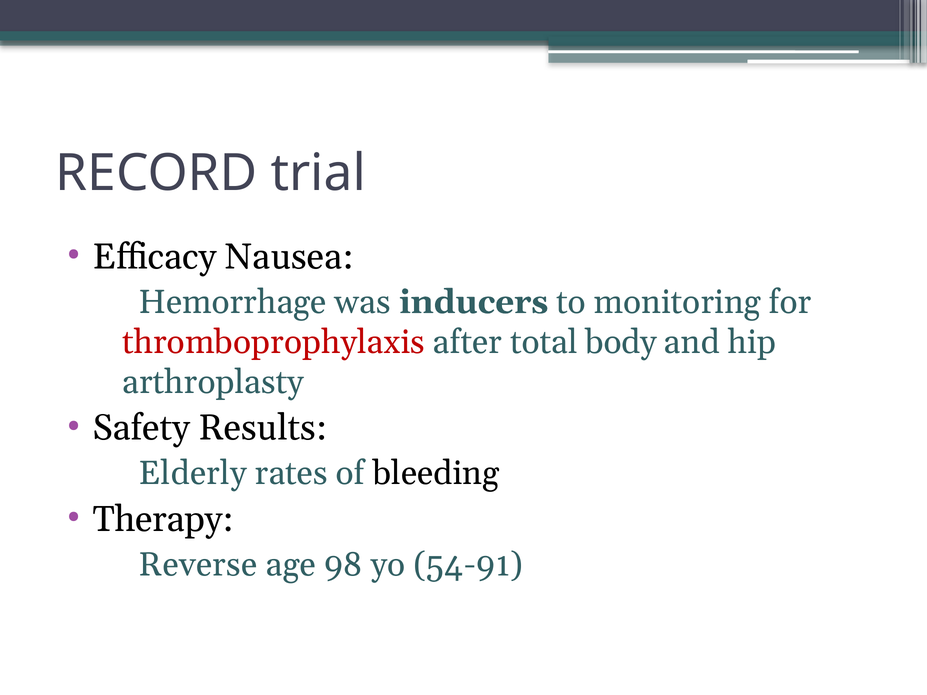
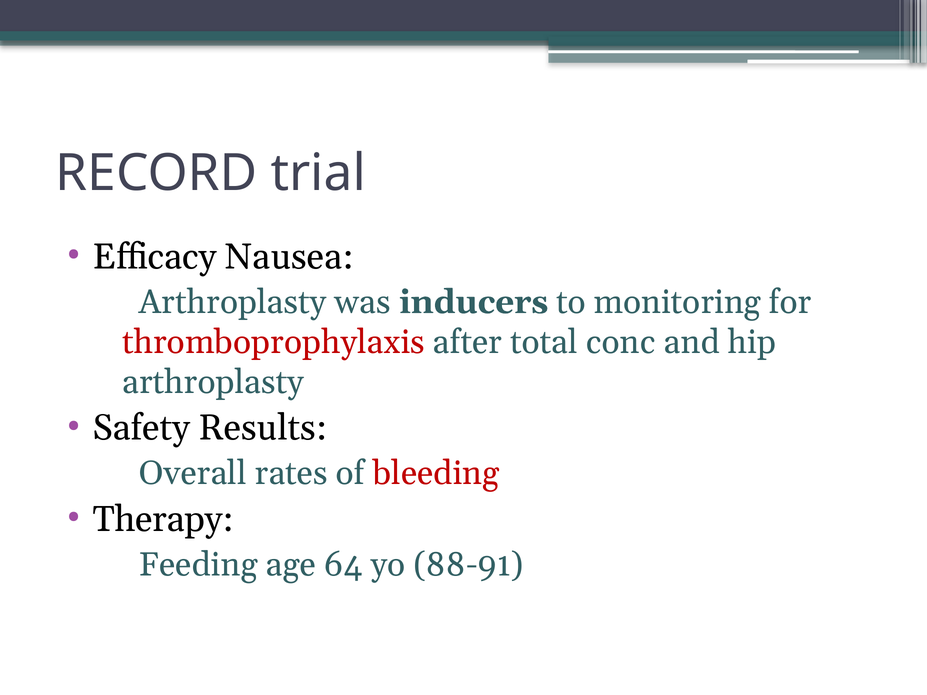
Hemorrhage: Hemorrhage -> Arthroplasty (233, 302)
body: body -> conc (621, 342)
Elderly: Elderly -> Overall (193, 474)
bleeding colour: black -> red (436, 474)
Reverse: Reverse -> Feeding (198, 565)
98: 98 -> 64 (343, 565)
54-91: 54-91 -> 88-91 (469, 565)
